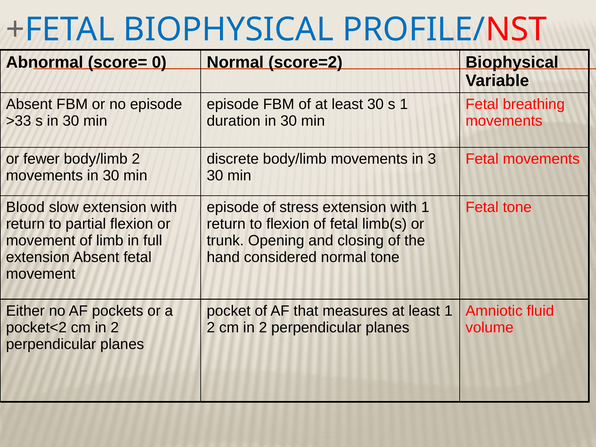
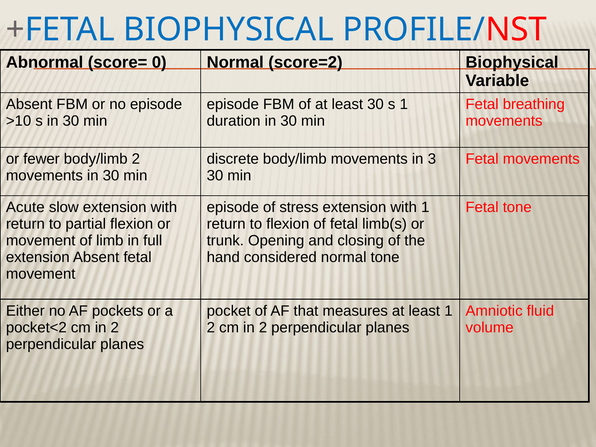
>33: >33 -> >10 (19, 121)
Blood: Blood -> Acute (25, 207)
